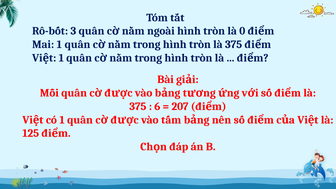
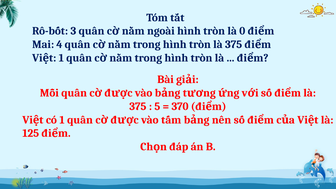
Mai 1: 1 -> 4 (59, 44)
6: 6 -> 5 (157, 106)
207: 207 -> 370 (180, 106)
